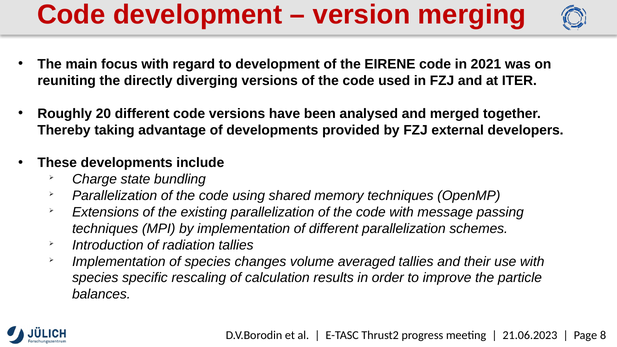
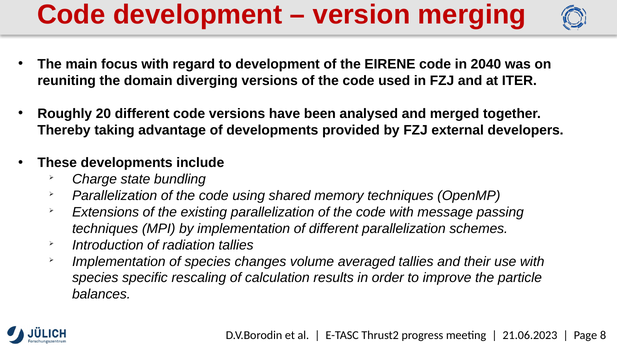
2021: 2021 -> 2040 (486, 64)
directly: directly -> domain (148, 81)
